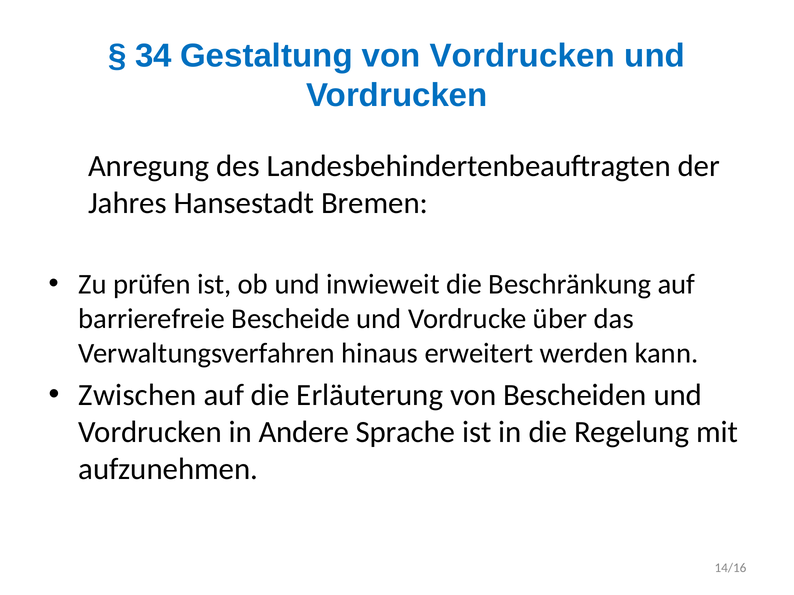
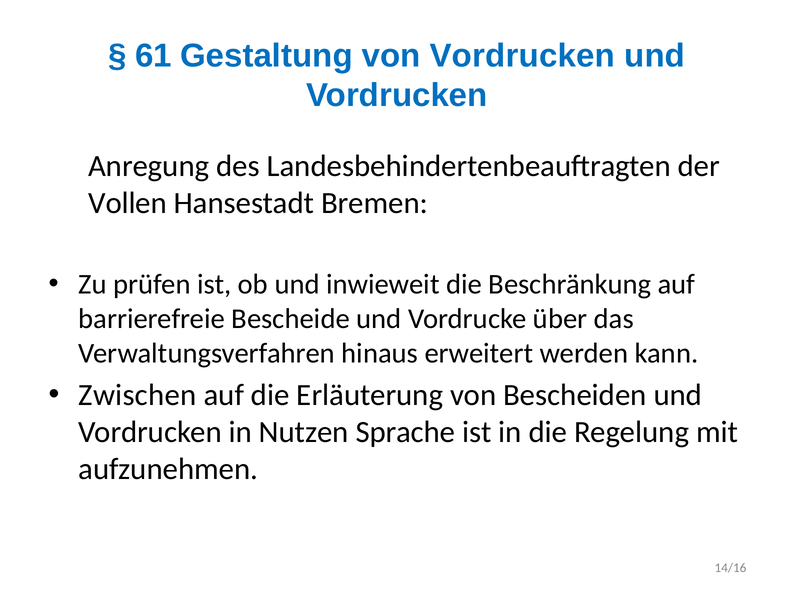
34: 34 -> 61 (154, 56)
Jahres: Jahres -> Vollen (128, 203)
Andere: Andere -> Nutzen (304, 433)
